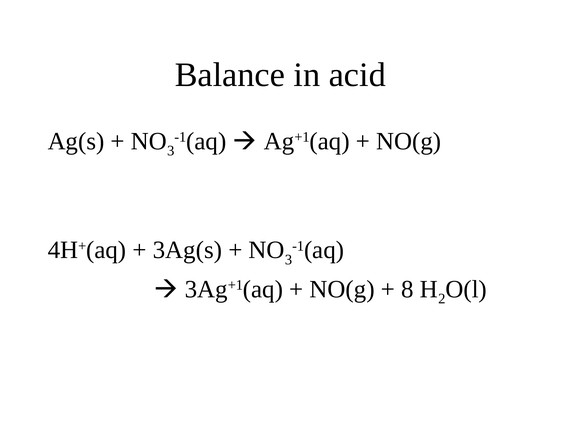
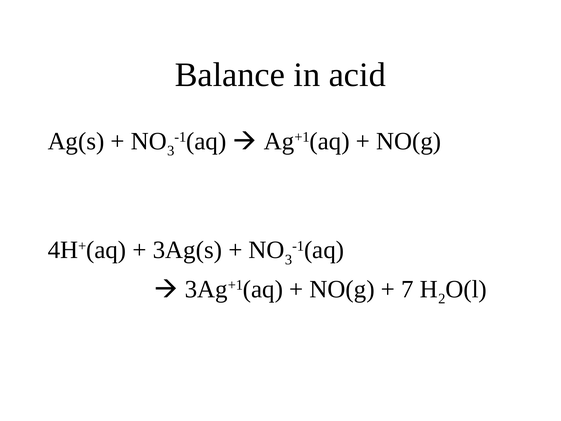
8: 8 -> 7 (407, 289)
